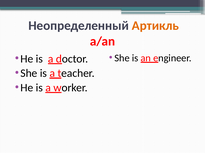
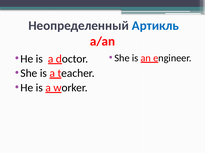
Артикль colour: orange -> blue (155, 26)
